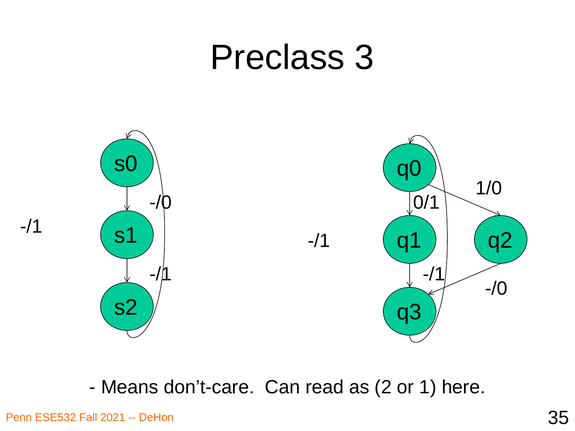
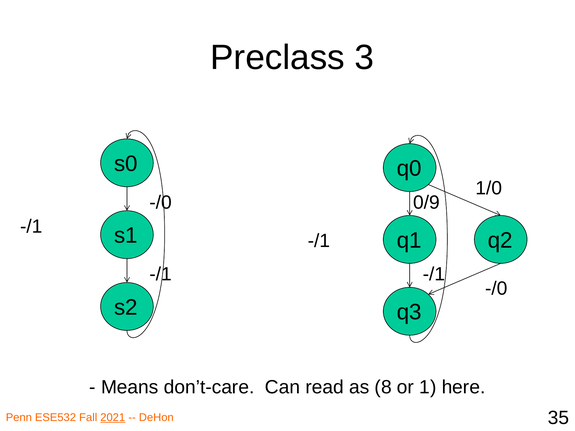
0/1: 0/1 -> 0/9 (426, 203)
2: 2 -> 8 (383, 387)
2021 underline: none -> present (113, 418)
